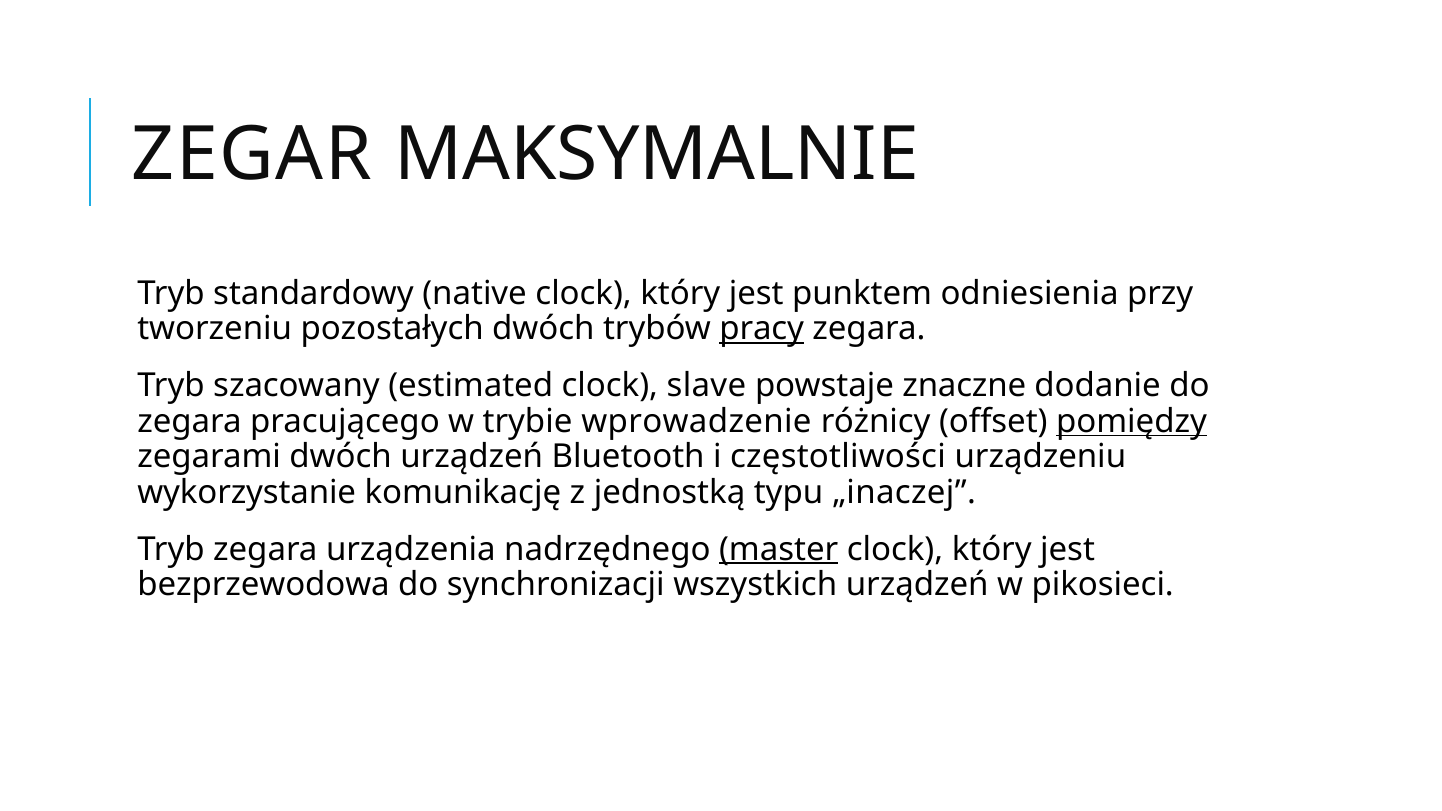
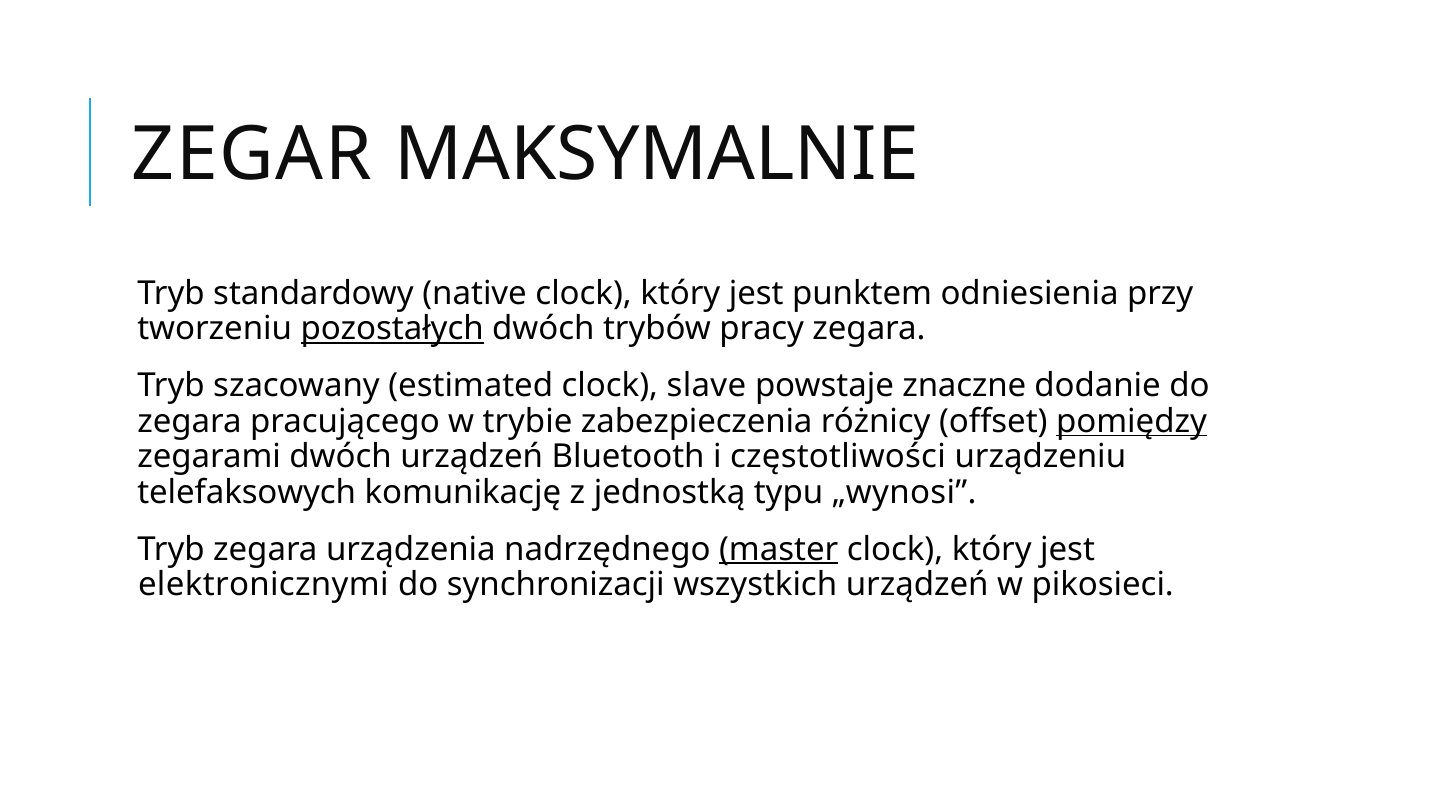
pozostałych underline: none -> present (392, 329)
pracy underline: present -> none (762, 329)
wprowadzenie: wprowadzenie -> zabezpieczenia (697, 421)
wykorzystanie: wykorzystanie -> telefaksowych (247, 493)
„inaczej: „inaczej -> „wynosi (904, 493)
bezprzewodowa: bezprzewodowa -> elektronicznymi (263, 585)
